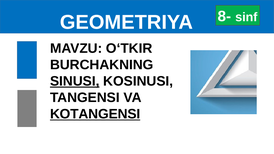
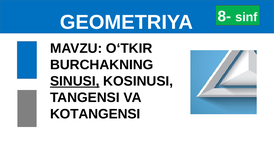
KOTANGENSI underline: present -> none (95, 114)
